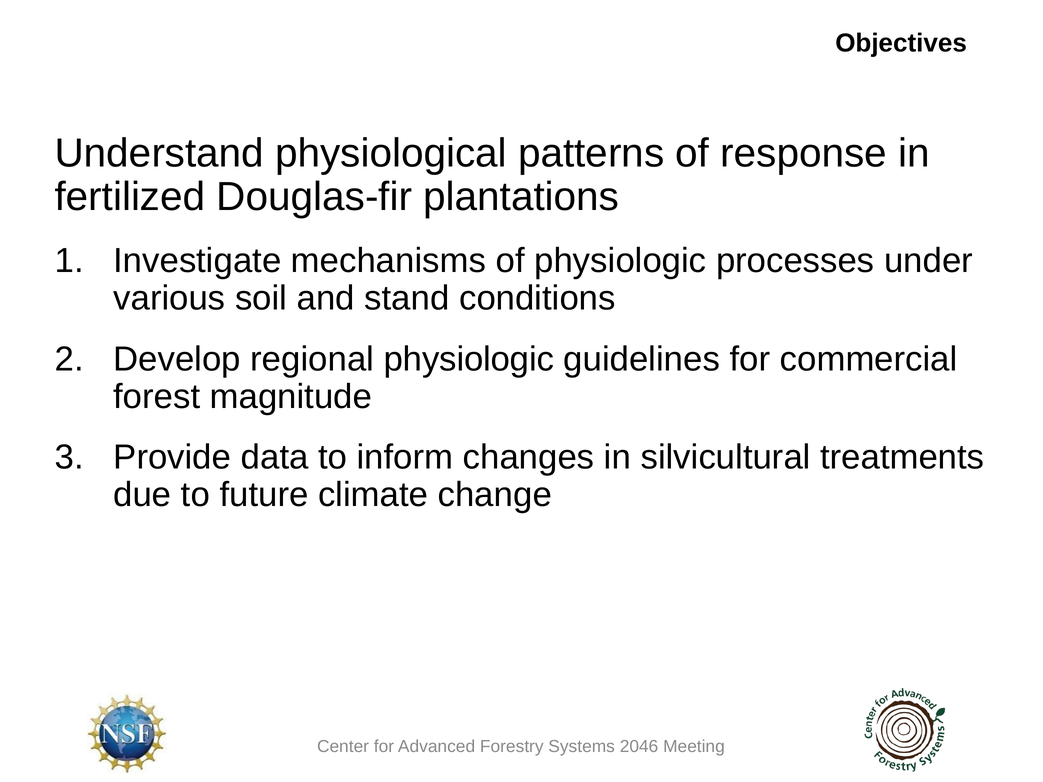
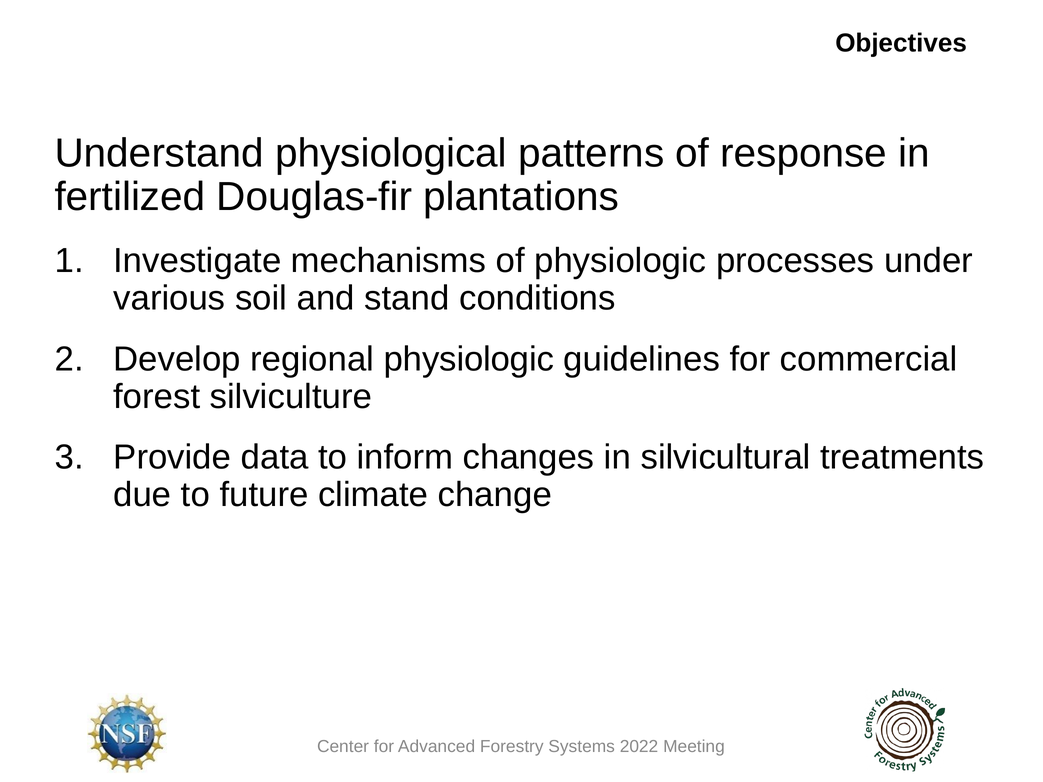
magnitude: magnitude -> silviculture (291, 397)
2046: 2046 -> 2022 (639, 747)
